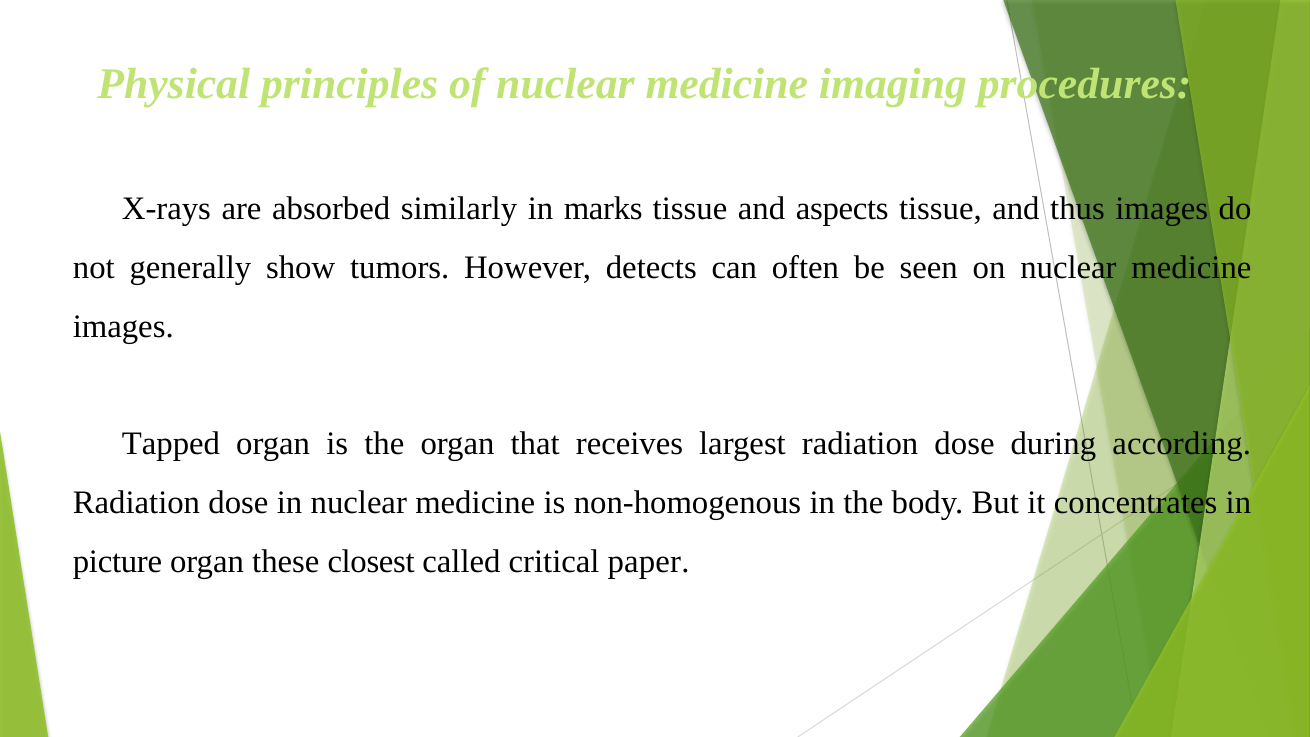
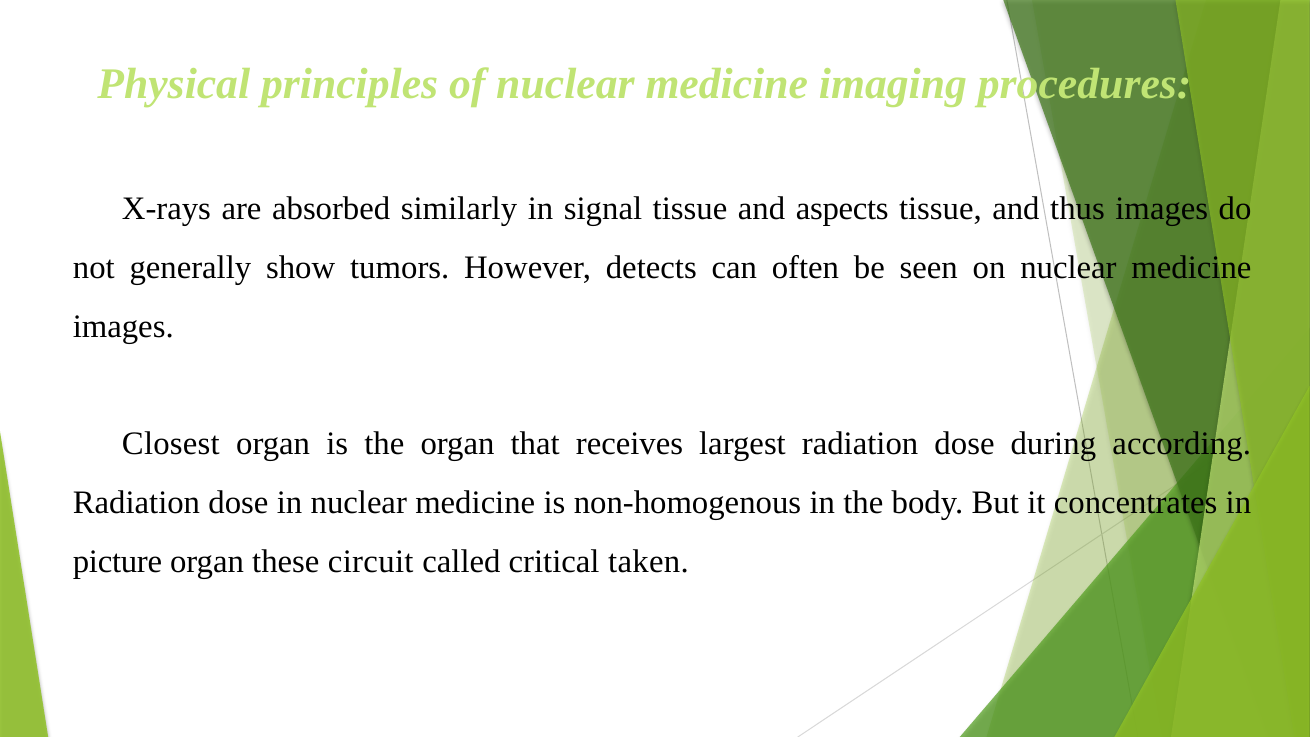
marks: marks -> signal (603, 208)
Tapped: Tapped -> Closest (171, 444)
closest: closest -> circuit (371, 562)
paper: paper -> taken (648, 562)
